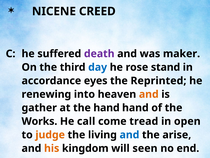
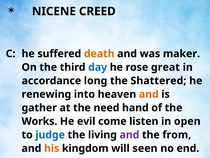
death colour: purple -> orange (99, 54)
stand: stand -> great (165, 67)
eyes: eyes -> long (96, 81)
Reprinted: Reprinted -> Shattered (158, 81)
the hand: hand -> need (106, 107)
call: call -> evil (86, 121)
tread: tread -> listen (144, 121)
judge colour: orange -> blue (50, 134)
and colour: blue -> purple (129, 134)
arise: arise -> from (177, 134)
